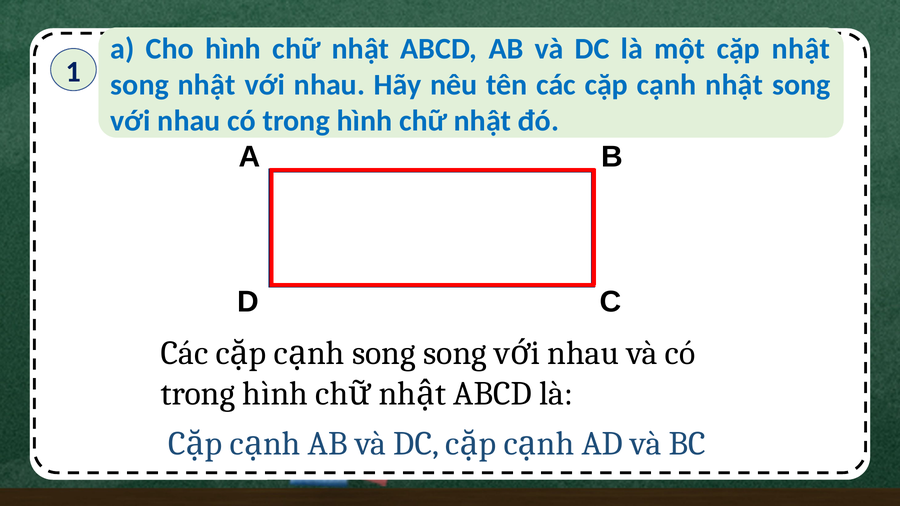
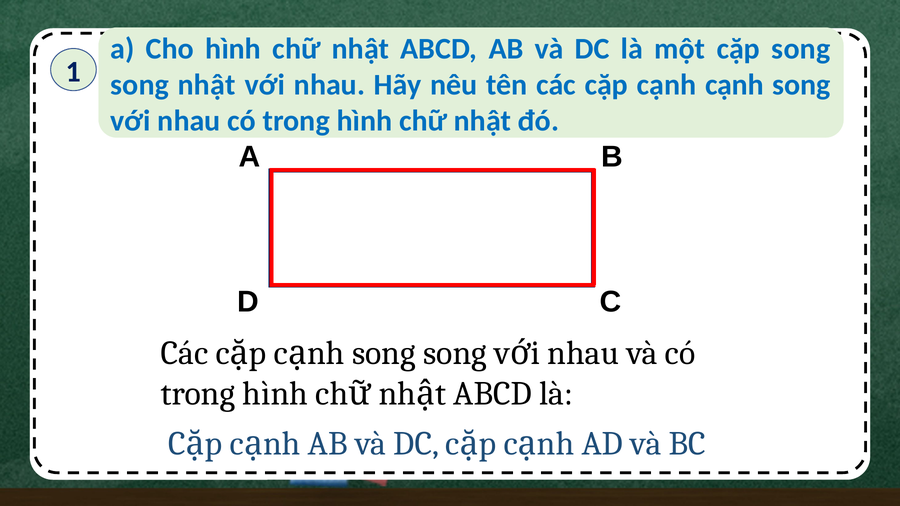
cặp nhật: nhật -> song (801, 49)
cạnh nhật: nhật -> cạnh (735, 85)
